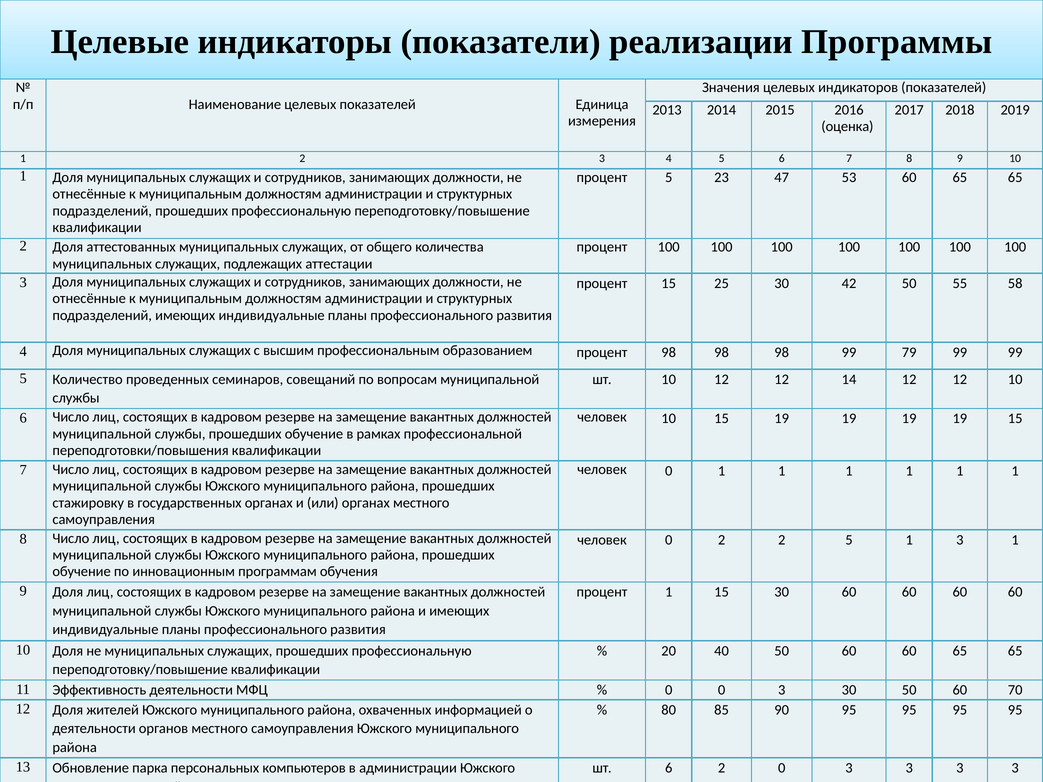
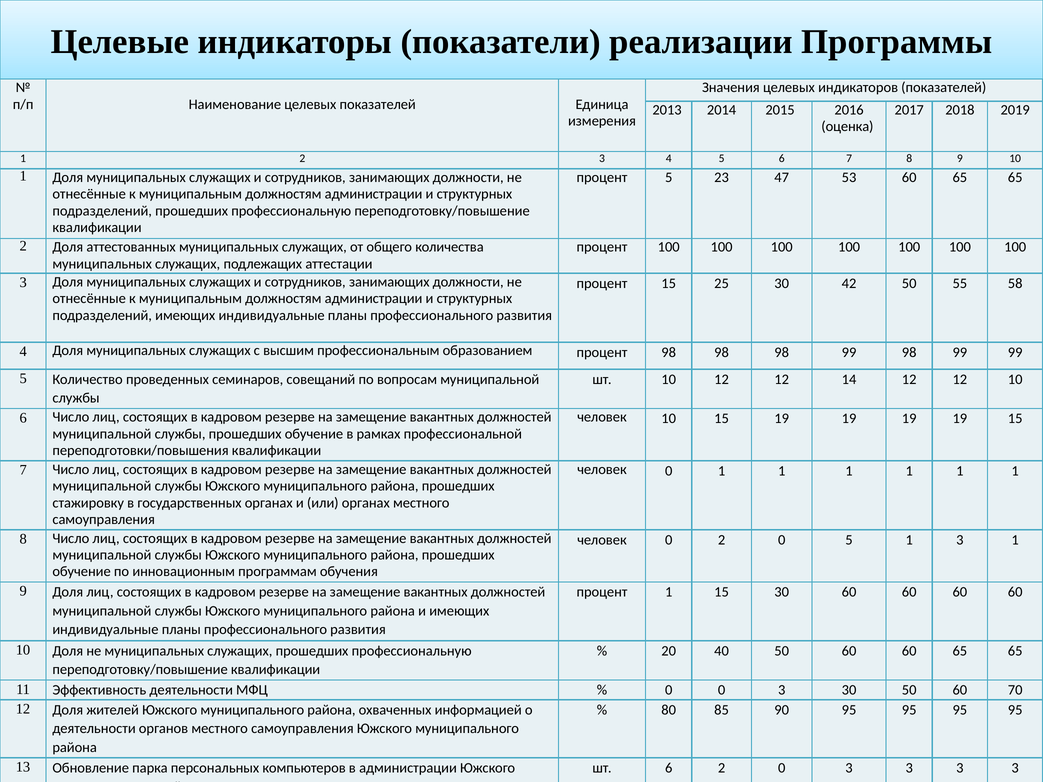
99 79: 79 -> 98 (909, 352)
0 2 2: 2 -> 0 (782, 540)
